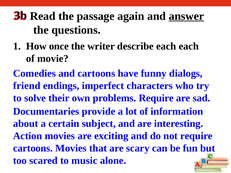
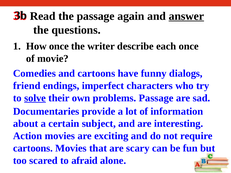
each each: each -> once (189, 46)
solve underline: none -> present (35, 98)
problems Require: Require -> Passage (156, 98)
music: music -> afraid (85, 161)
